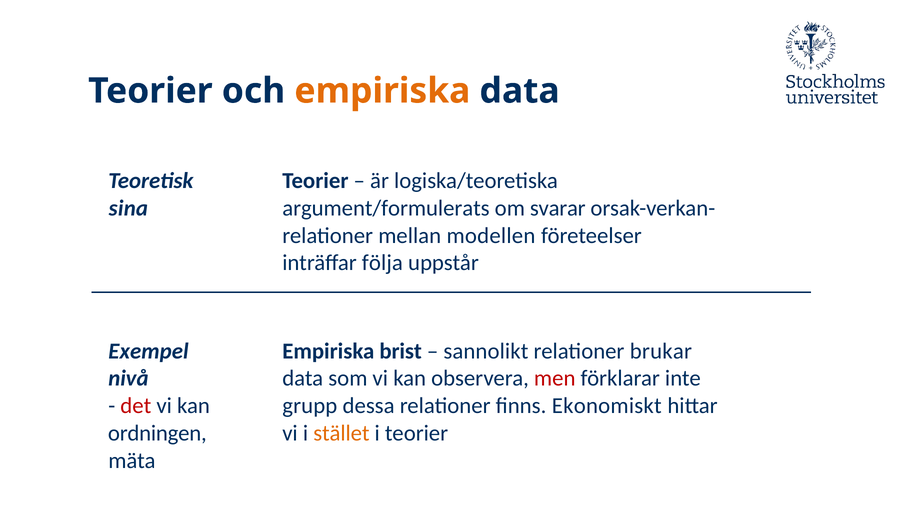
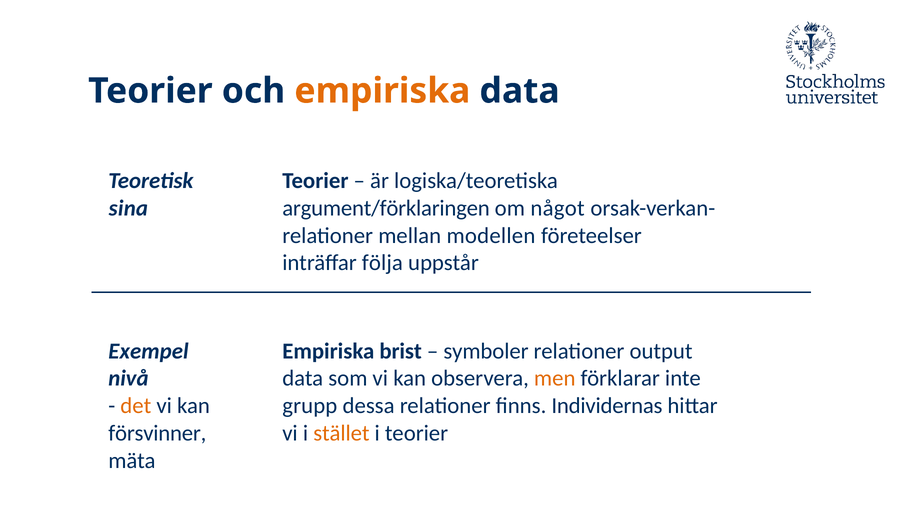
argument/formulerats: argument/formulerats -> argument/förklaringen (386, 208)
svarar: svarar -> något (558, 208)
sannolikt: sannolikt -> symboler (486, 351)
brukar: brukar -> output (661, 351)
men colour: red -> orange (555, 378)
det colour: red -> orange (136, 406)
Ekonomiskt: Ekonomiskt -> Individernas (607, 406)
ordningen: ordningen -> försvinner (157, 433)
